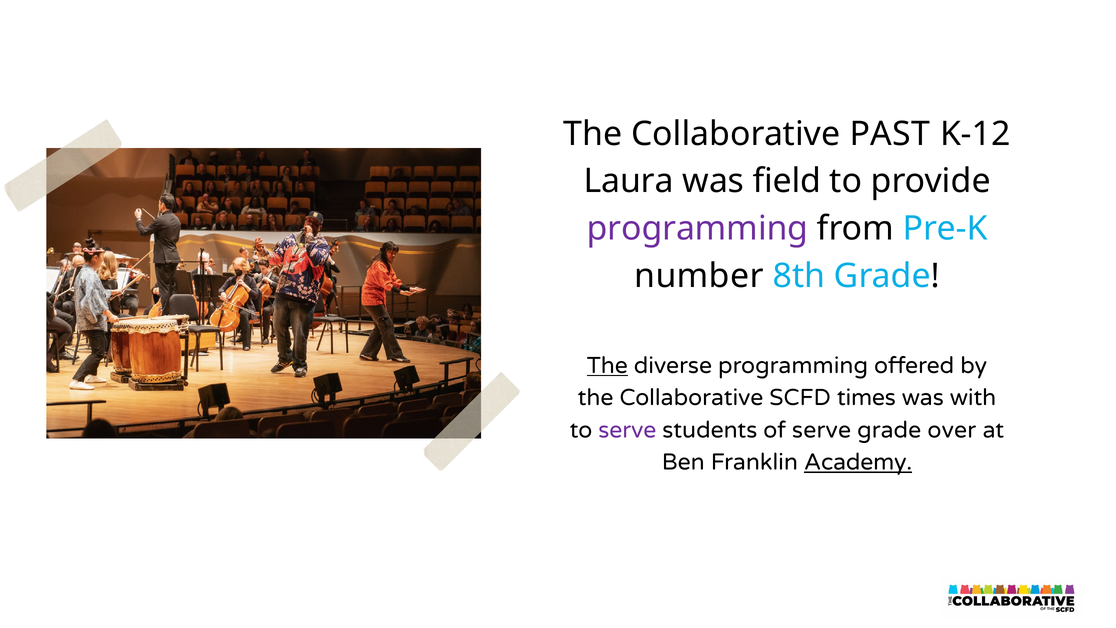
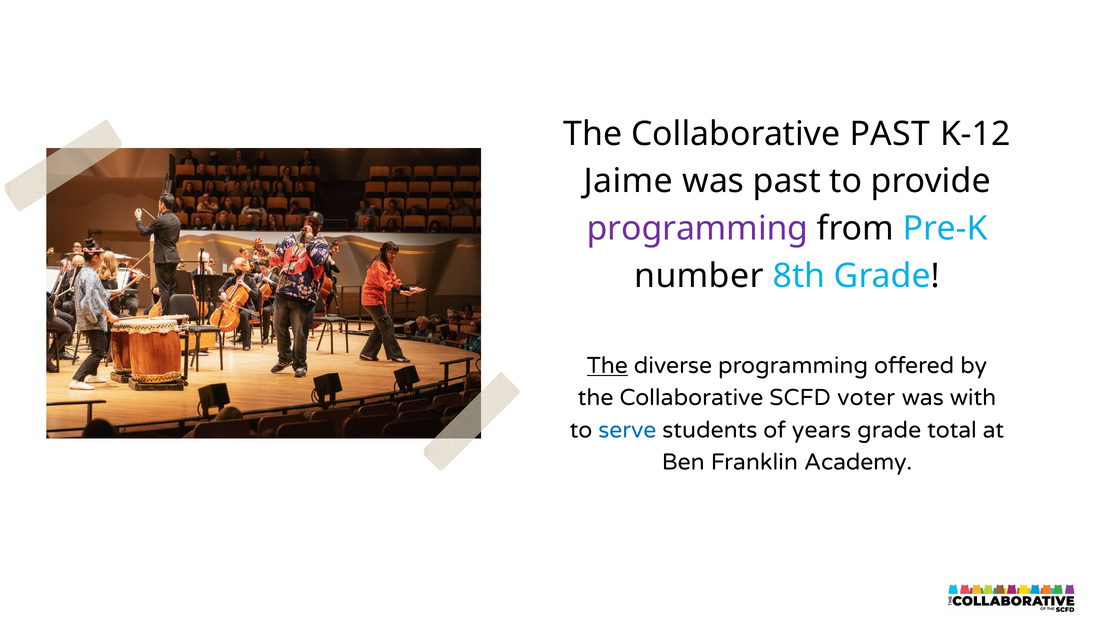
Laura: Laura -> Jaime (628, 181)
was field: field -> past (787, 181)
times: times -> voter (866, 398)
serve colour: purple -> blue (627, 430)
of serve: serve -> years (822, 430)
over: over -> total (952, 430)
Academy underline: present -> none (858, 462)
